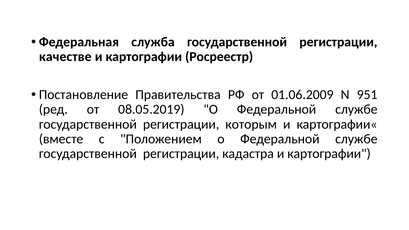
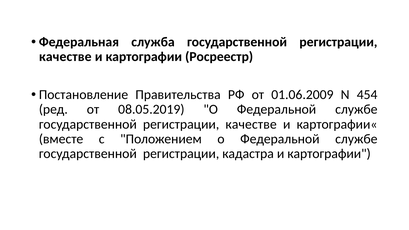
951: 951 -> 454 (367, 95)
которым: которым -> качестве (251, 124)
